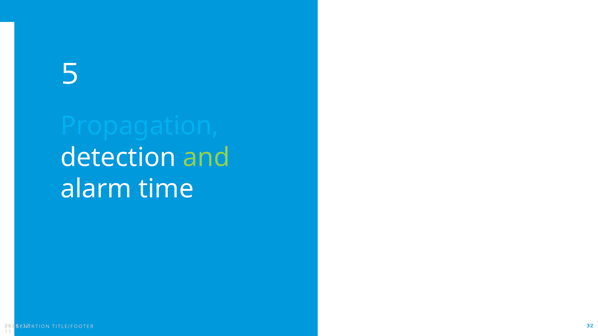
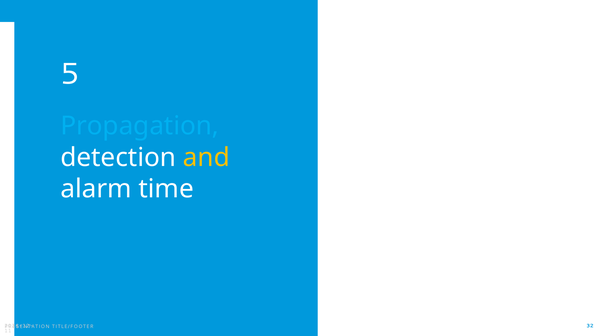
and colour: light green -> yellow (206, 158)
